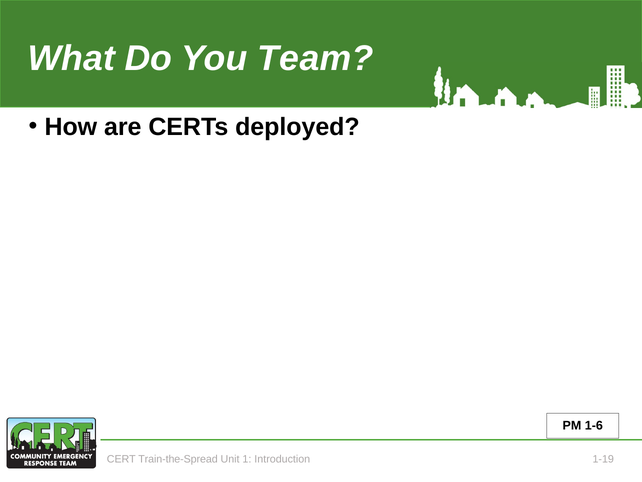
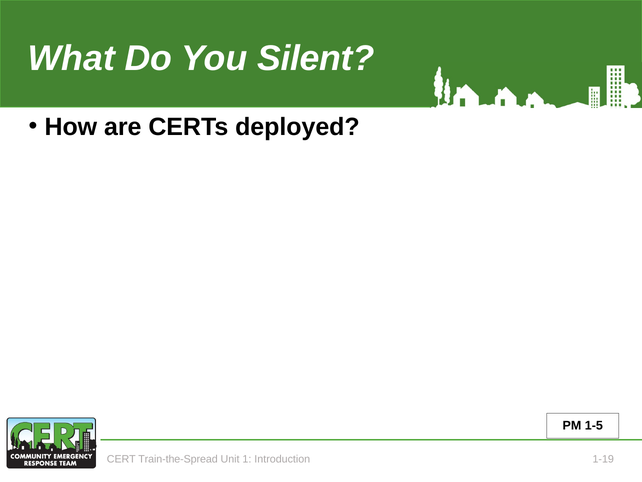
Team: Team -> Silent (316, 59)
1-6: 1-6 -> 1-5 (594, 425)
